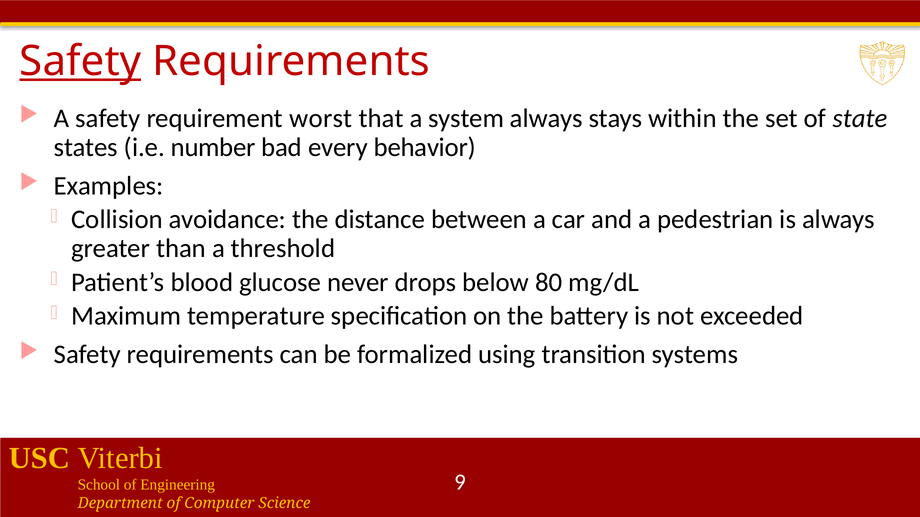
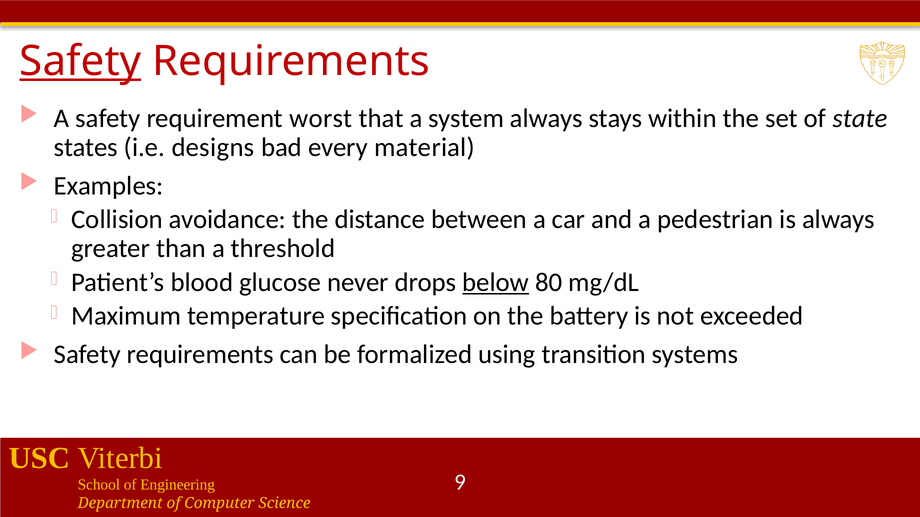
number: number -> designs (213, 147)
behavior: behavior -> material (425, 147)
below underline: none -> present (496, 282)
